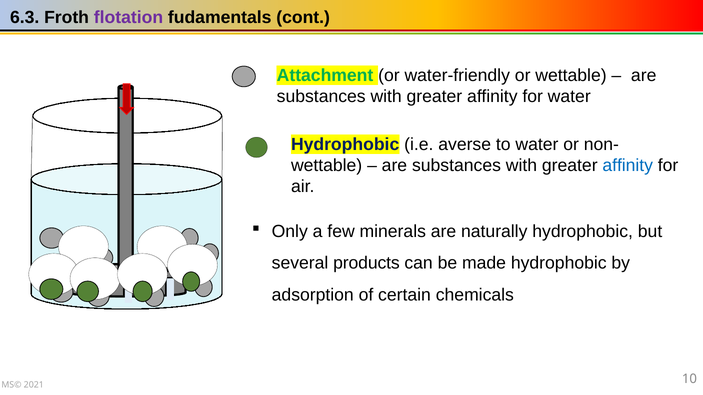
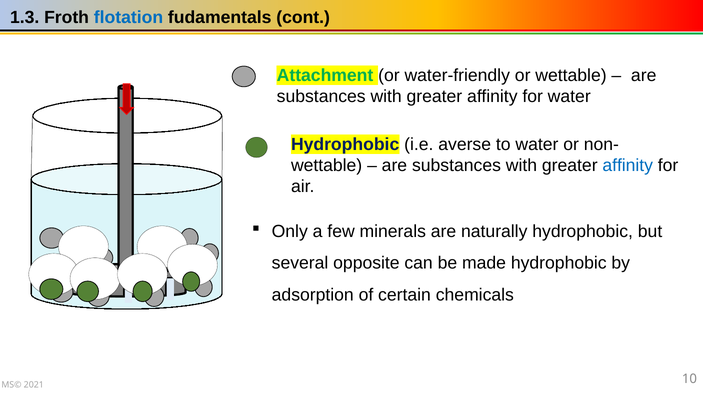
6.3: 6.3 -> 1.3 (25, 18)
flotation colour: purple -> blue (128, 18)
products: products -> opposite (366, 263)
